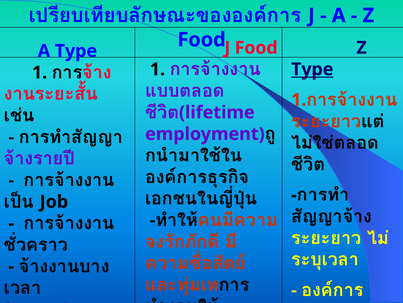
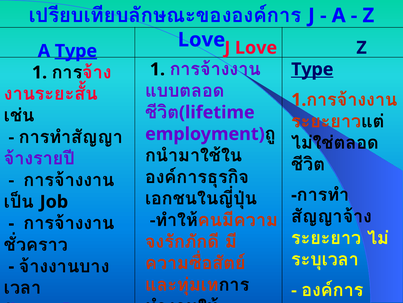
Food: Food -> Love (201, 40)
J Food: Food -> Love (256, 48)
Type underline: none -> present (76, 51)
